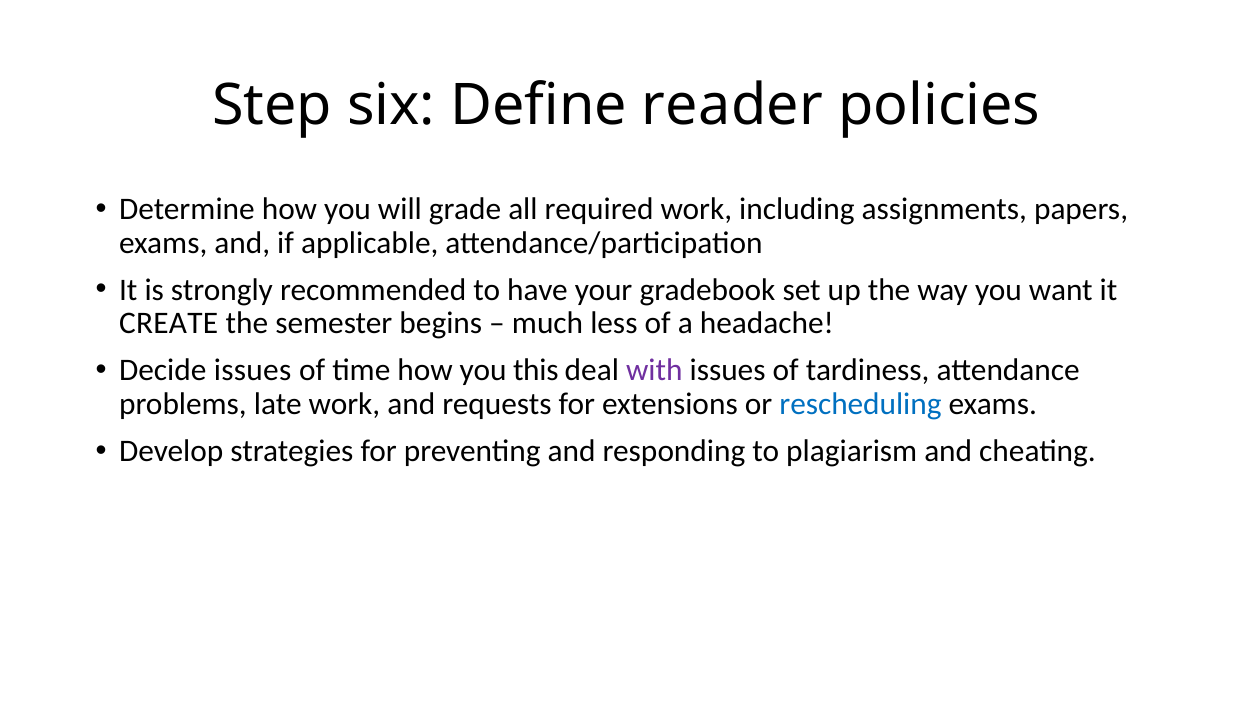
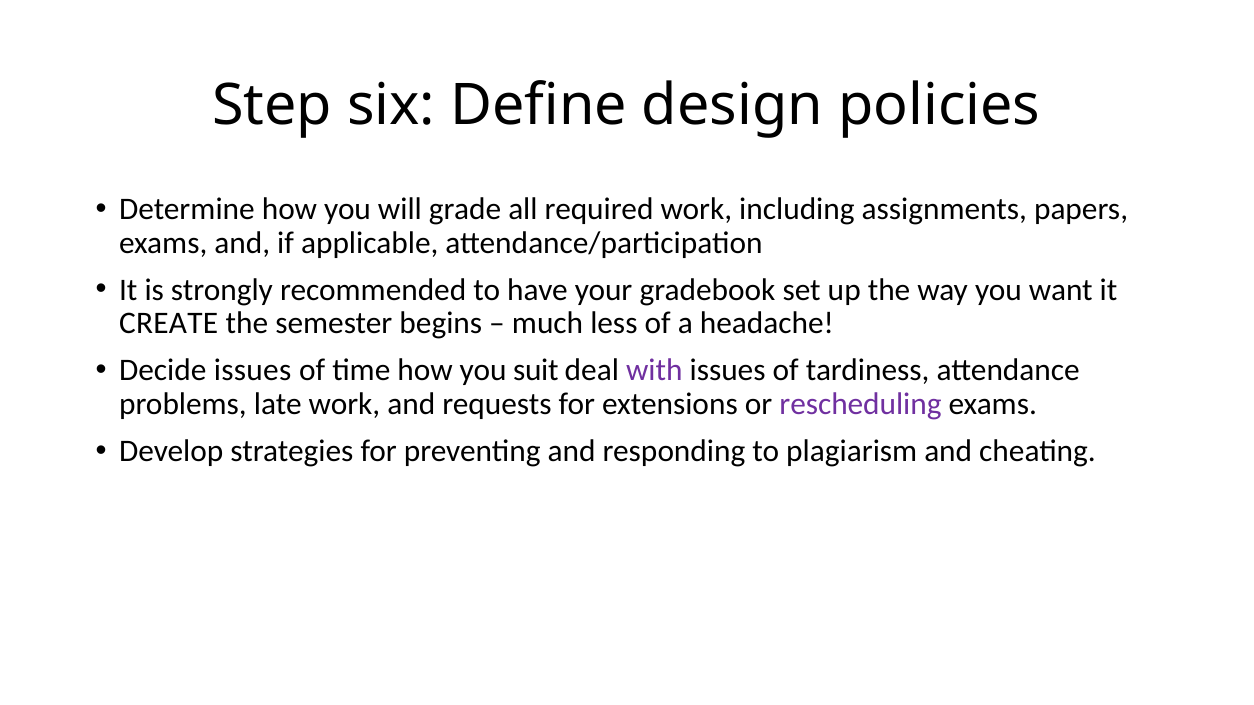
reader: reader -> design (733, 105)
this: this -> suit (536, 371)
rescheduling colour: blue -> purple (860, 405)
